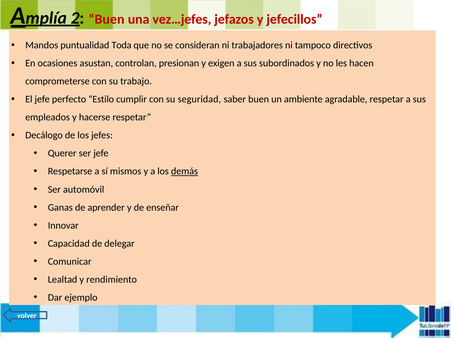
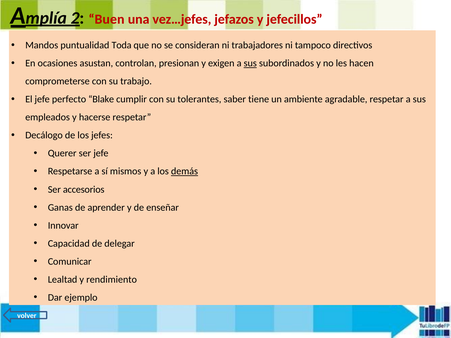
sus underline: none -> present (250, 63)
Estilo: Estilo -> Blake (101, 99)
seguridad: seguridad -> tolerantes (199, 99)
saber buen: buen -> tiene (259, 99)
automóvil: automóvil -> accesorios (84, 190)
